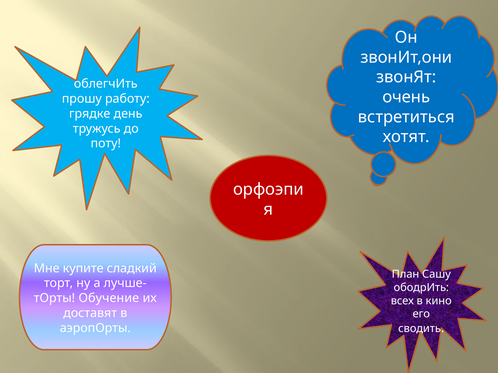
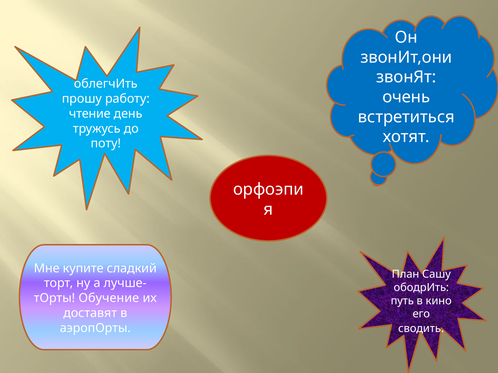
грядке: грядке -> чтение (90, 114)
всех: всех -> путь (402, 301)
